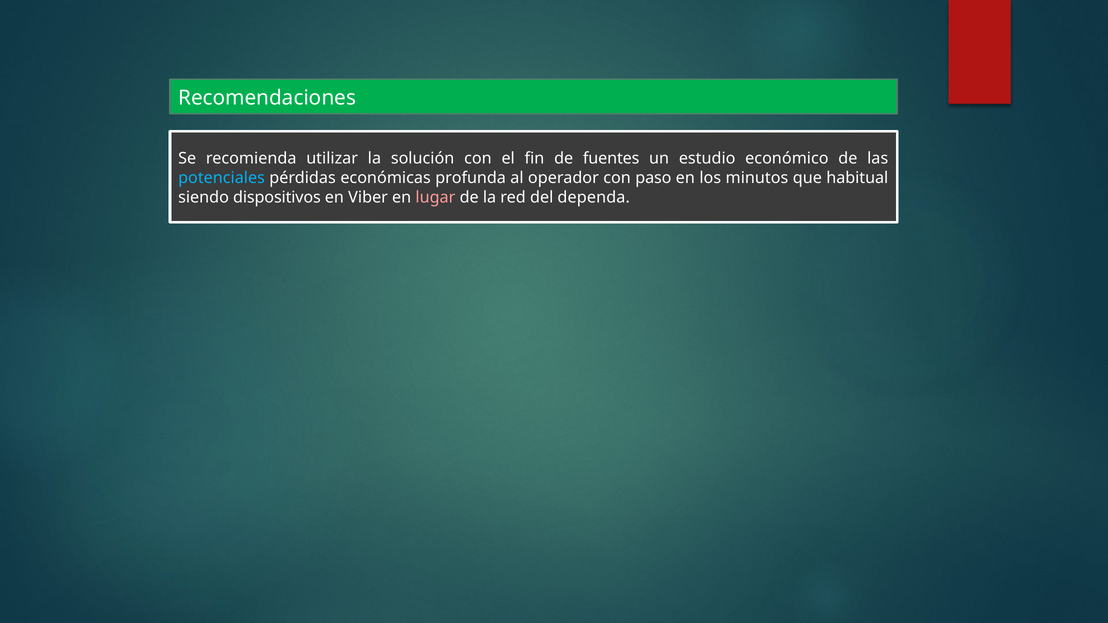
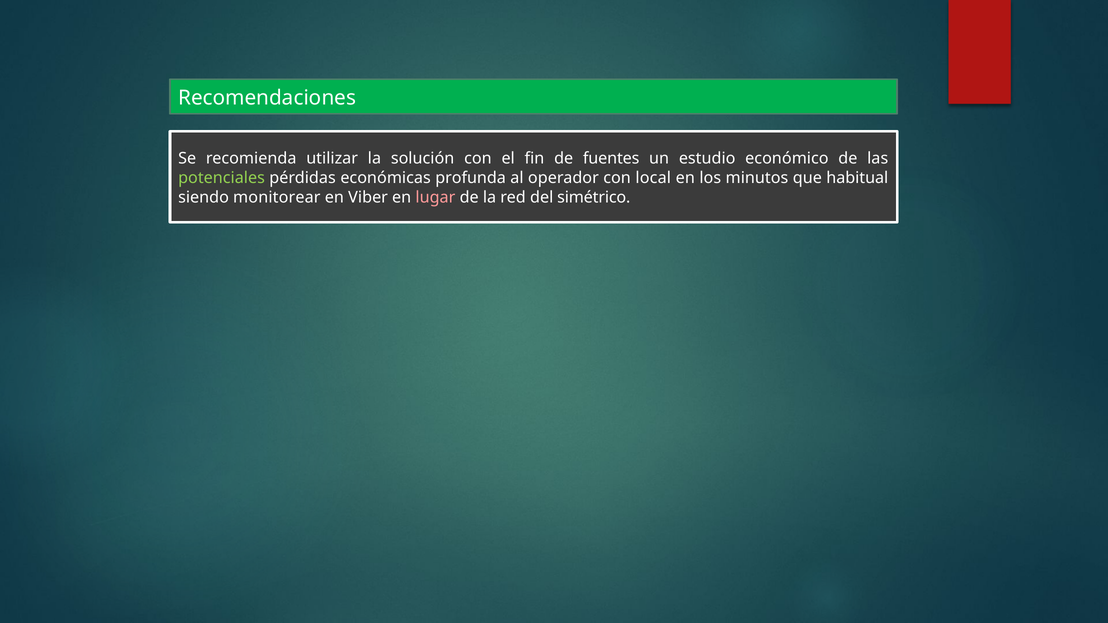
potenciales colour: light blue -> light green (222, 178)
paso: paso -> local (653, 178)
dispositivos: dispositivos -> monitorear (277, 197)
dependa: dependa -> simétrico (594, 197)
